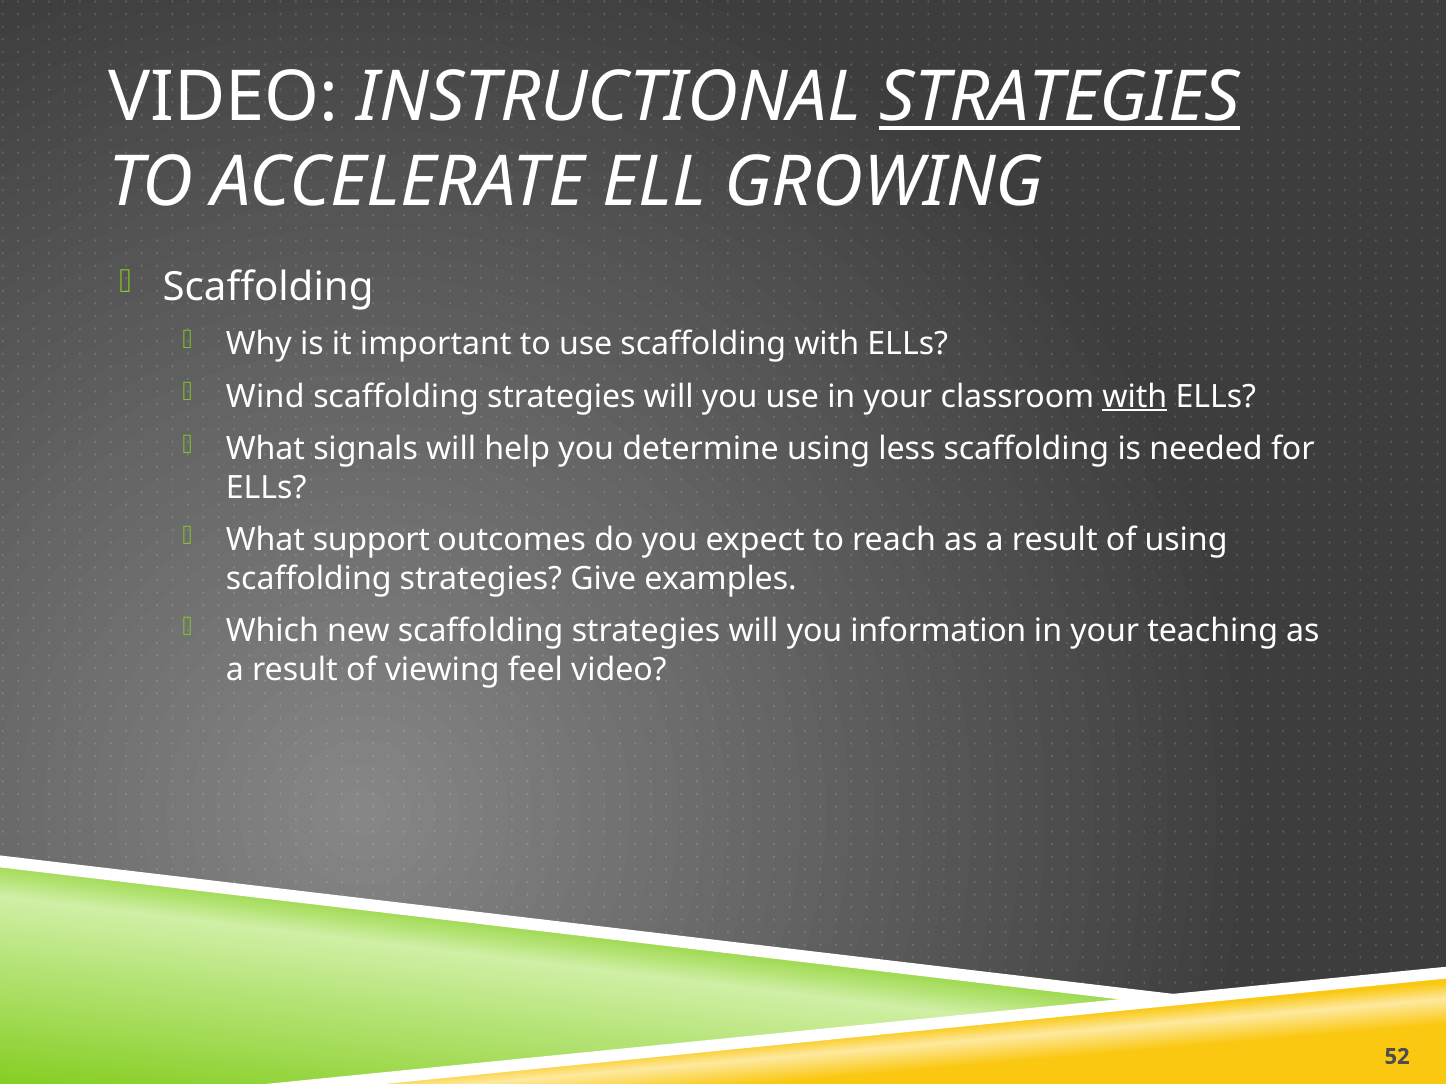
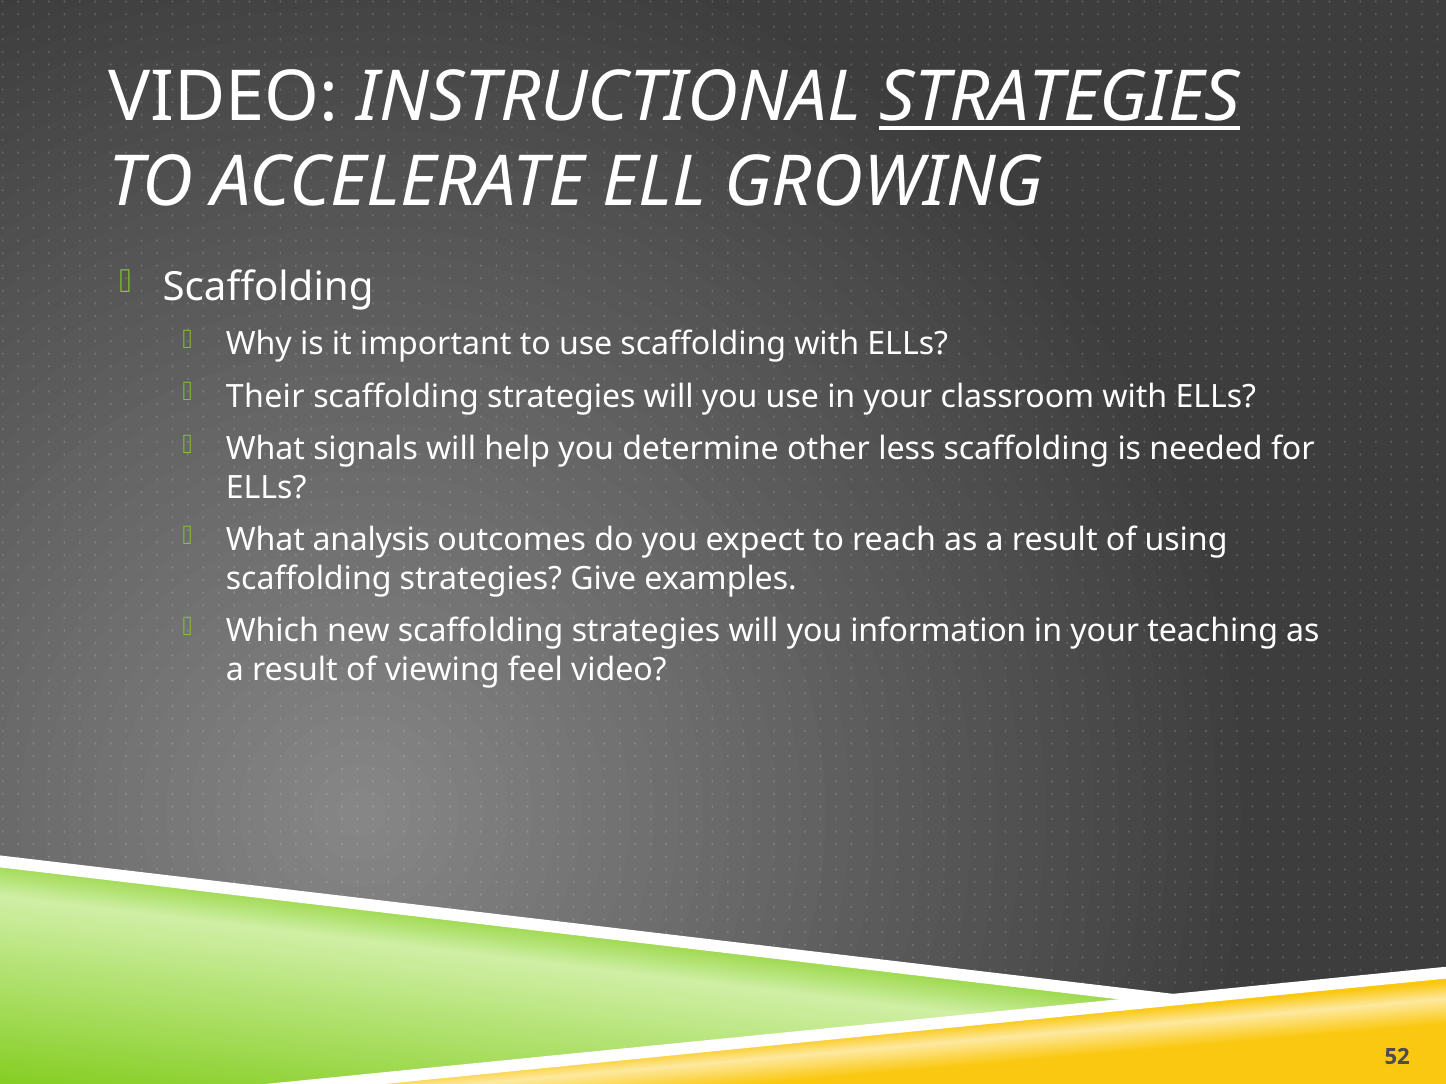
Wind: Wind -> Their (265, 397)
with underline: present -> none (1135, 397)
determine using: using -> other (829, 449)
support: support -> analysis (371, 540)
